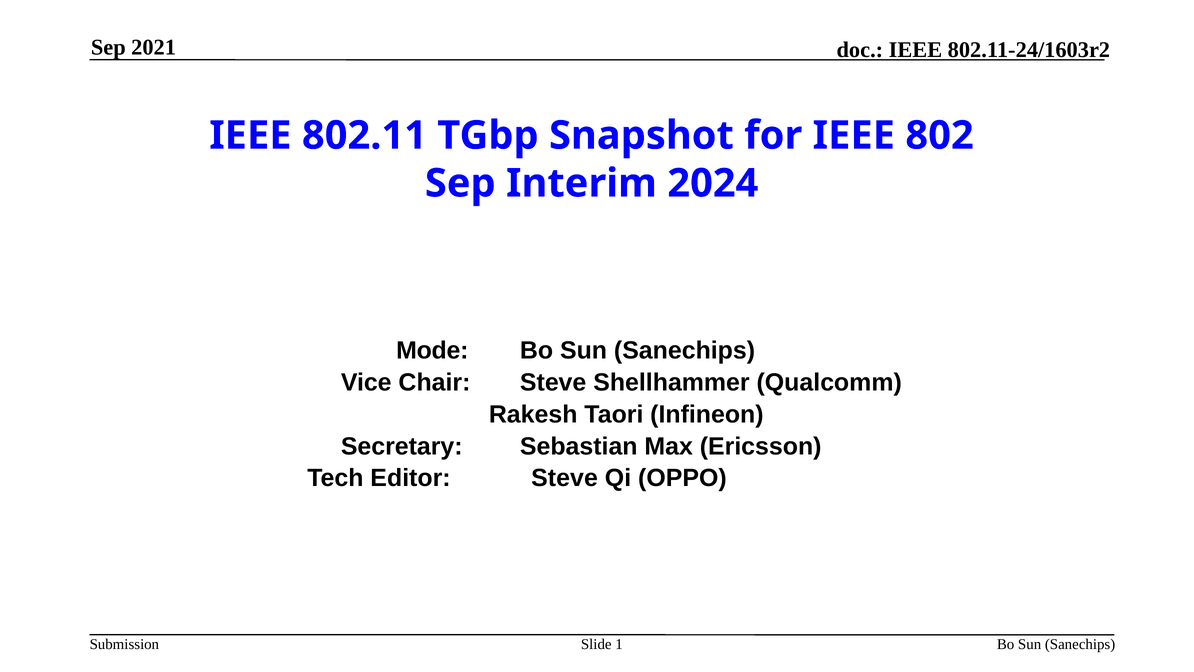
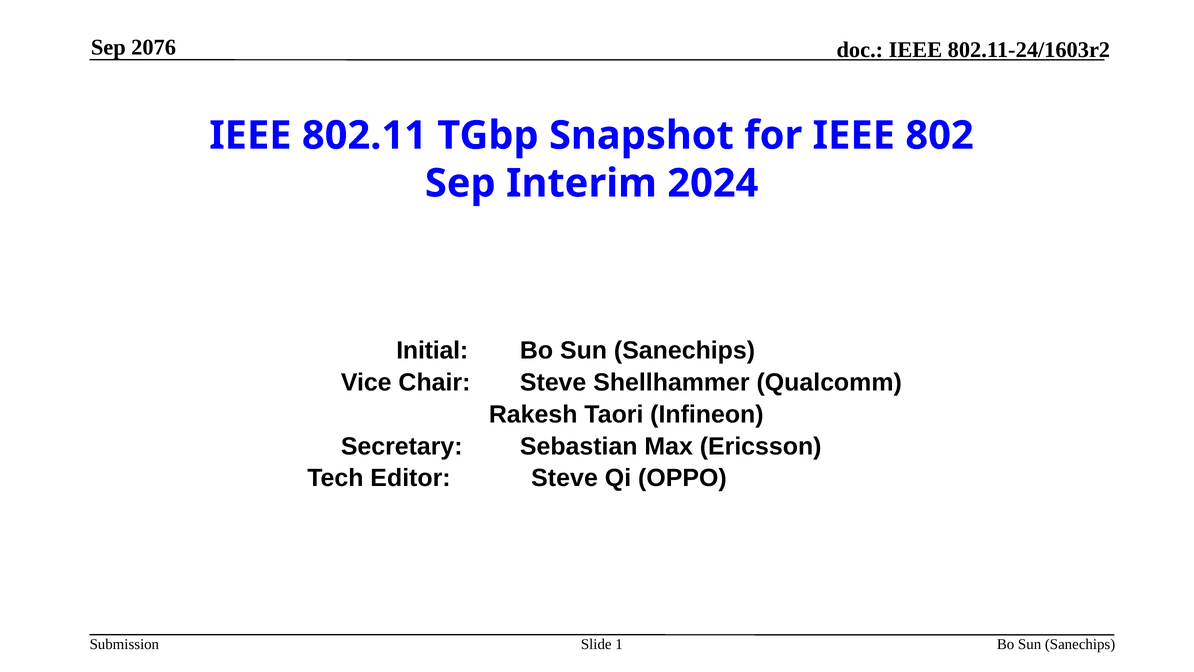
2021: 2021 -> 2076 (154, 47)
Mode: Mode -> Initial (432, 351)
